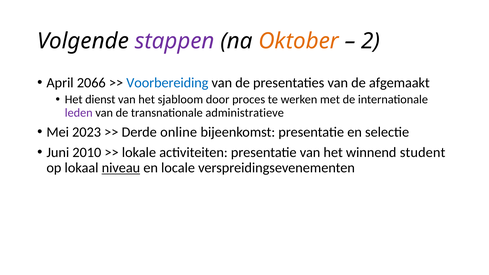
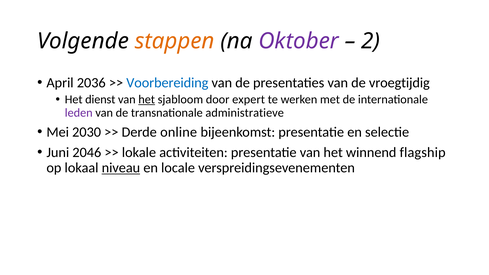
stappen colour: purple -> orange (175, 41)
Oktober colour: orange -> purple (299, 41)
2066: 2066 -> 2036 (91, 83)
afgemaakt: afgemaakt -> vroegtijdig (399, 83)
het underline: none -> present (147, 100)
proces: proces -> expert (249, 100)
2023: 2023 -> 2030 (87, 132)
2010: 2010 -> 2046 (87, 153)
student: student -> flagship (423, 153)
